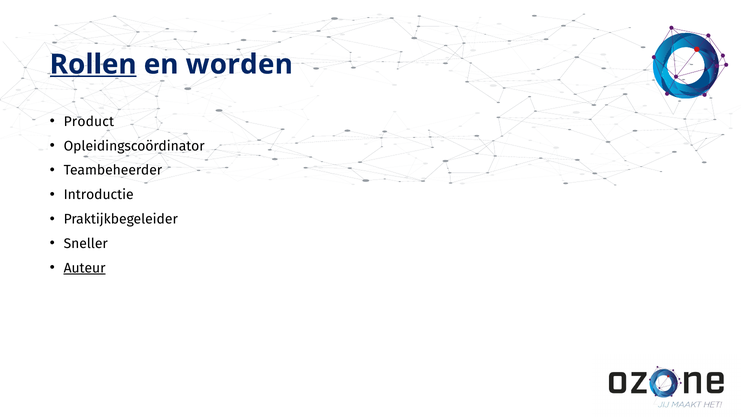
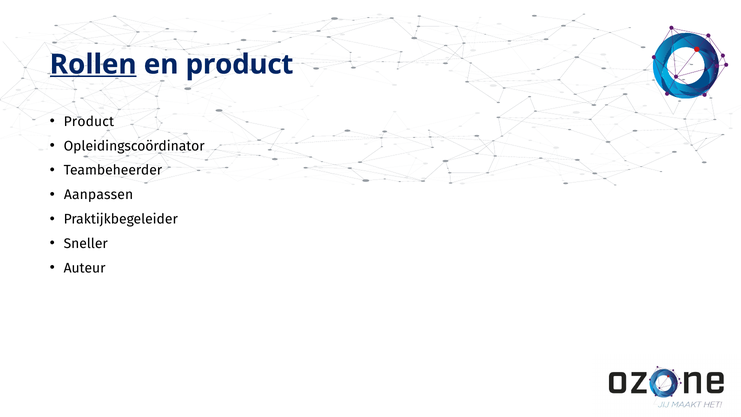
en worden: worden -> product (240, 64)
Introductie: Introductie -> Aanpassen (99, 195)
Auteur underline: present -> none (85, 268)
